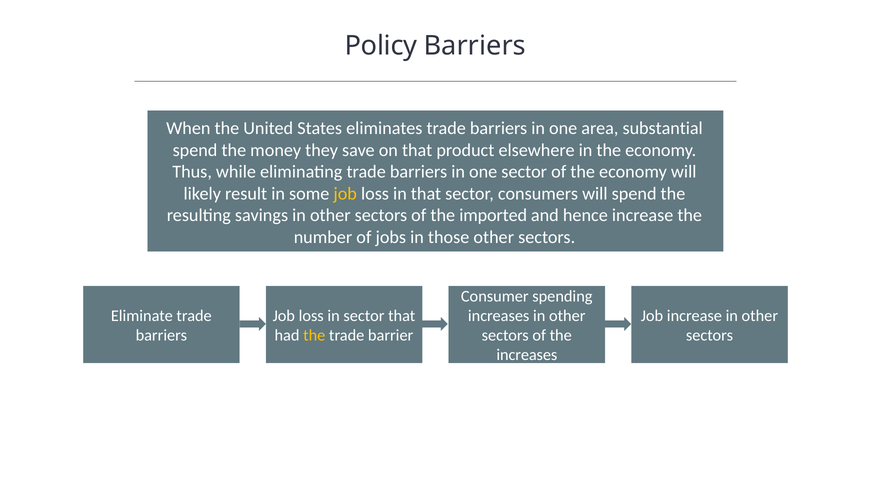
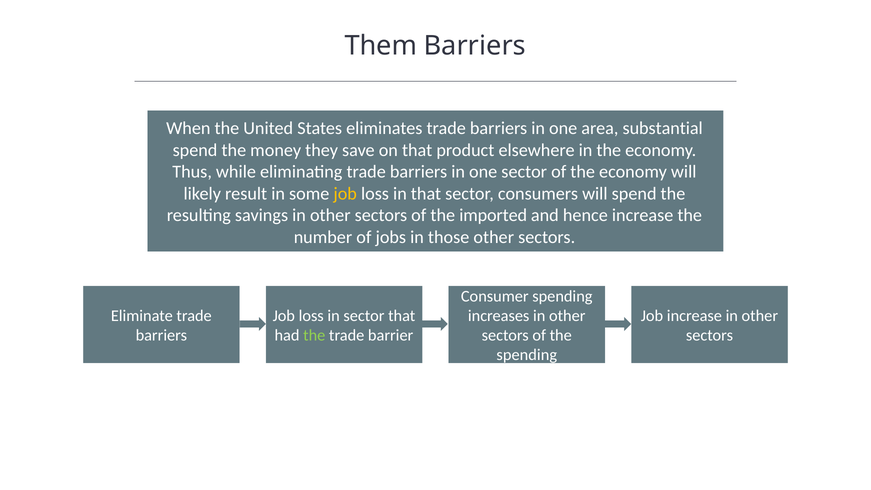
Policy: Policy -> Them (381, 46)
the colour: yellow -> light green (314, 335)
increases: increases -> spending (527, 355)
